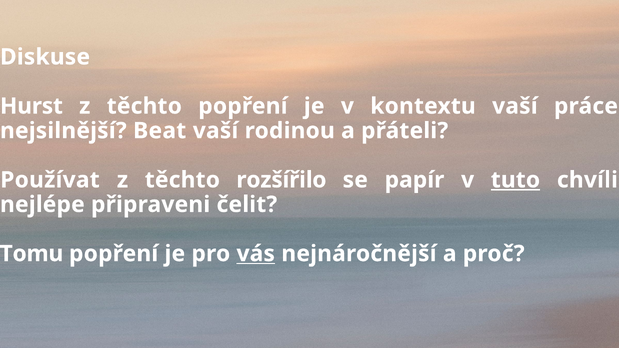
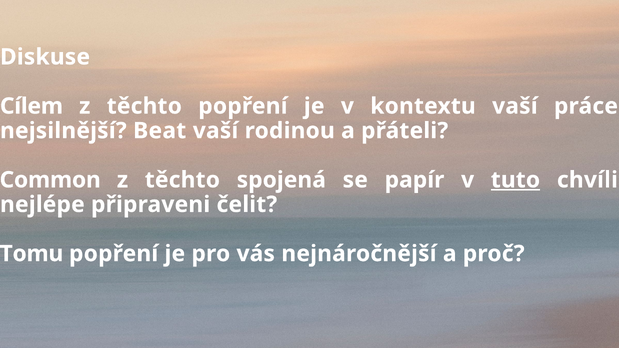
Hurst: Hurst -> Cílem (31, 106)
Používat: Používat -> Common (50, 180)
rozšířilo: rozšířilo -> spojená (281, 180)
vás underline: present -> none (256, 254)
